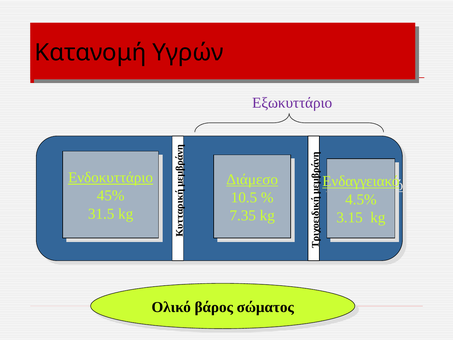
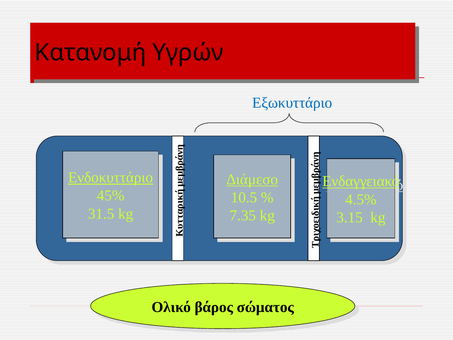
Εξωκυττάριο colour: purple -> blue (292, 103)
